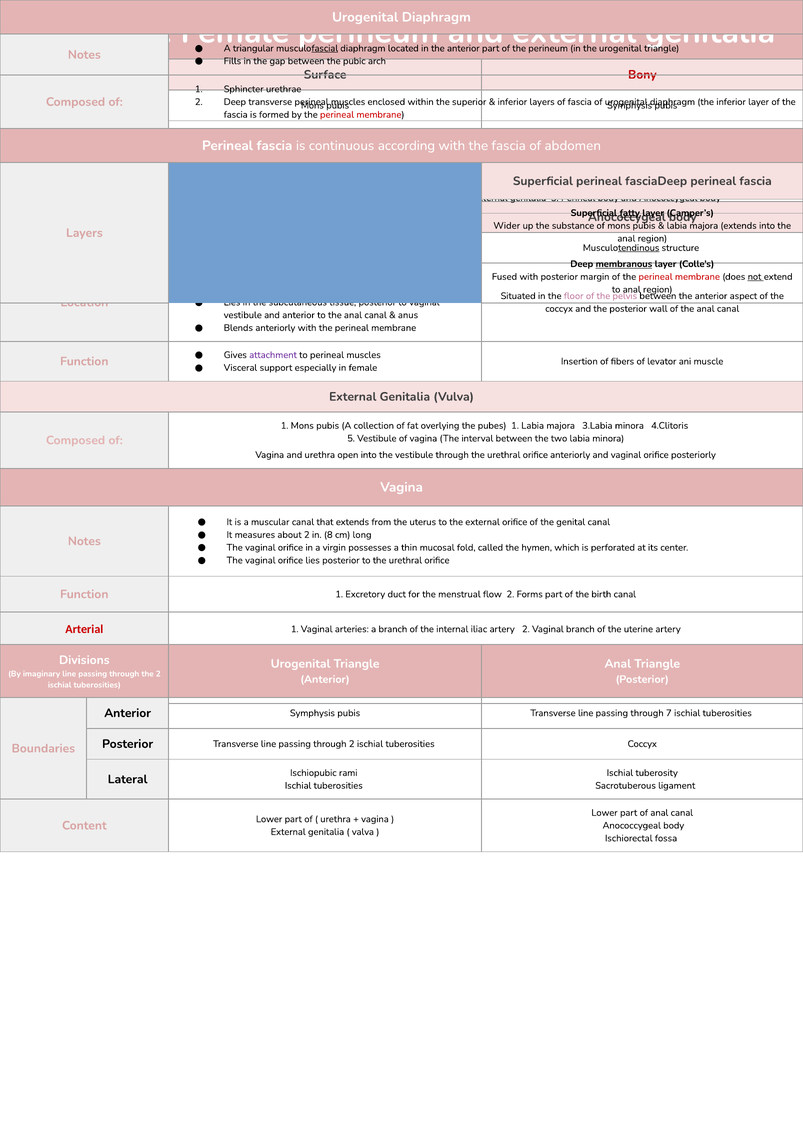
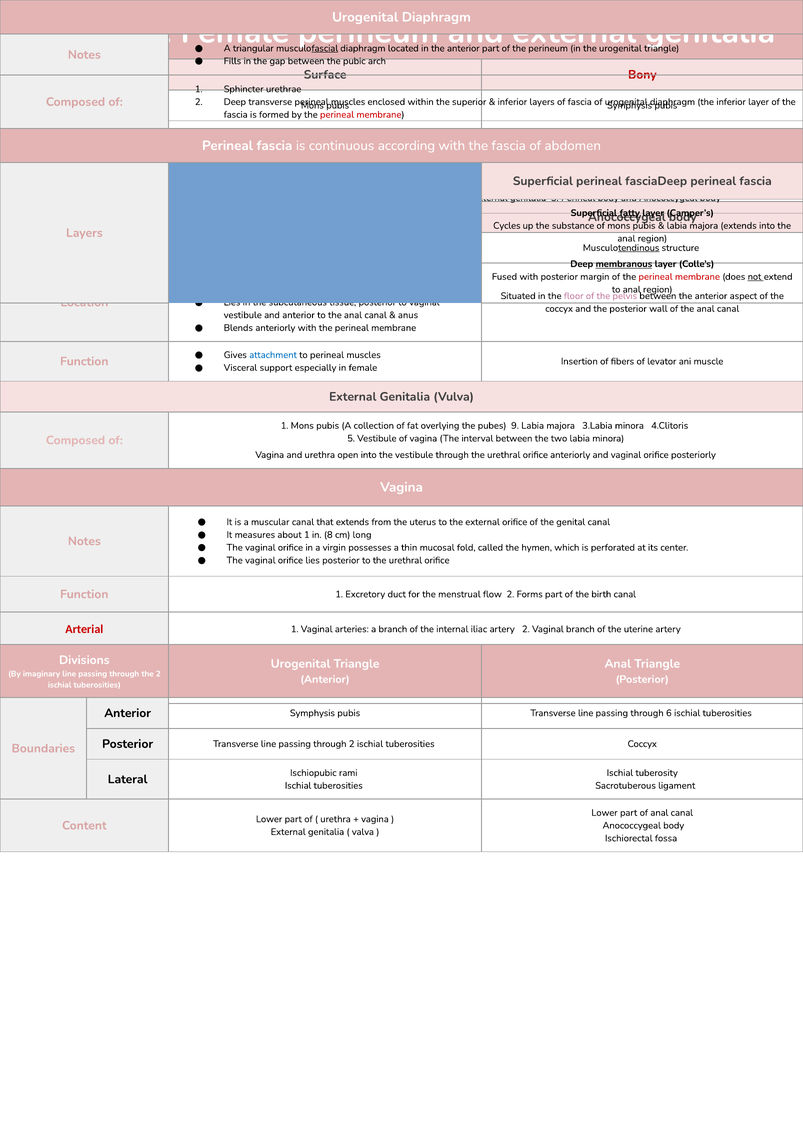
Wider: Wider -> Cycles (507, 226)
attachment colour: purple -> blue (273, 355)
pubes 1: 1 -> 9 (515, 426)
about 2: 2 -> 1 (307, 535)
7: 7 -> 6 (669, 713)
